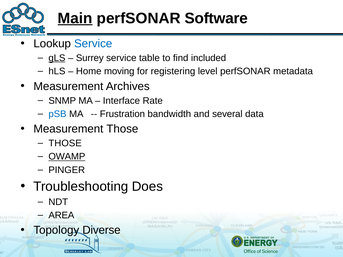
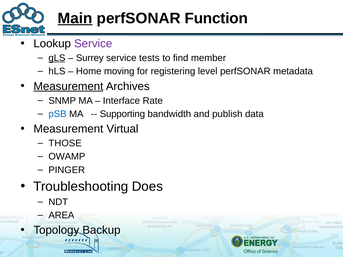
Software: Software -> Function (216, 18)
Service colour: blue -> purple (93, 44)
table: table -> tests (149, 58)
included: included -> member (209, 58)
Measurement underline: none -> present (68, 86)
Frustration: Frustration -> Supporting (122, 114)
several: several -> publish (227, 114)
Measurement Those: Those -> Virtual (122, 129)
OWAMP underline: present -> none (67, 157)
Diverse: Diverse -> Backup (101, 230)
